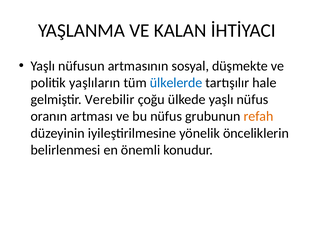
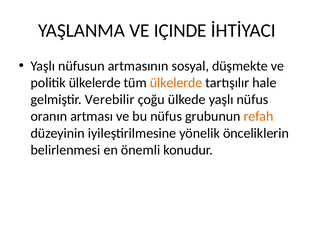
KALAN: KALAN -> IÇINDE (180, 30)
politik yaşlıların: yaşlıların -> ülkelerde (95, 83)
ülkelerde colour: blue -> orange (176, 83)
